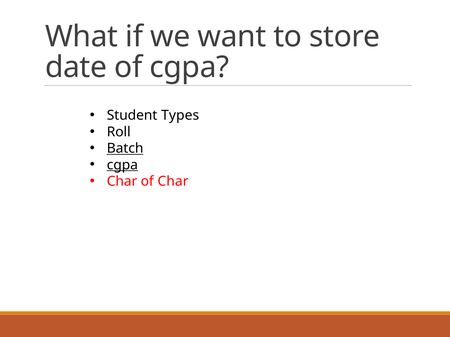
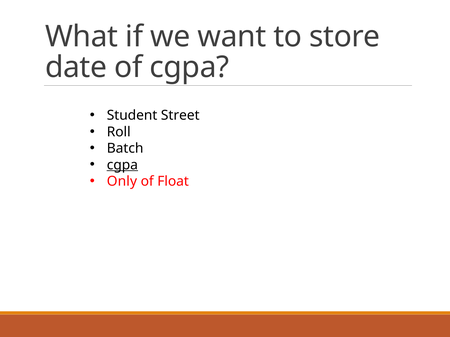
Types: Types -> Street (180, 116)
Batch underline: present -> none (125, 149)
Char: Char -> Only (122, 182)
of Char: Char -> Float (173, 182)
